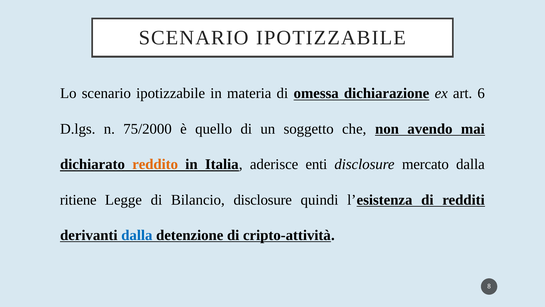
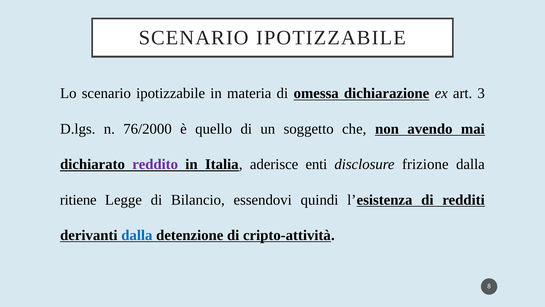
6: 6 -> 3 (481, 93)
75/2000: 75/2000 -> 76/2000 (148, 129)
reddito colour: orange -> purple (155, 164)
mercato: mercato -> frizione (425, 164)
Bilancio disclosure: disclosure -> essendovi (263, 200)
